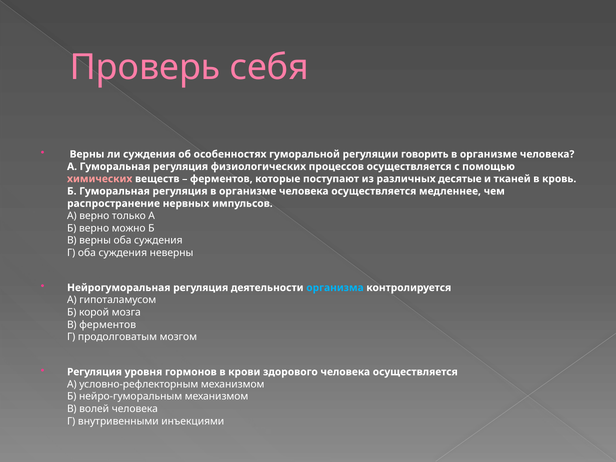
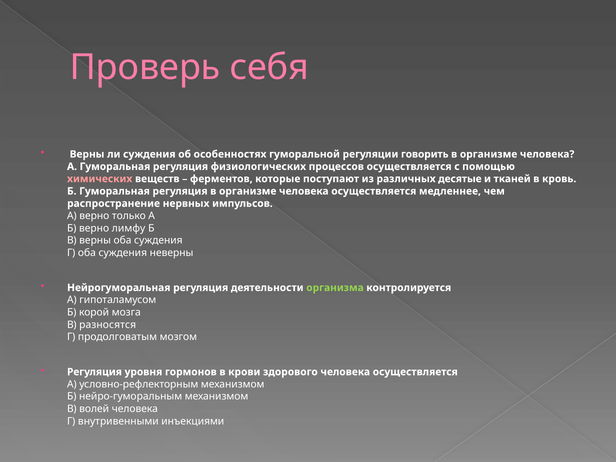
можно: можно -> лимфу (129, 228)
организма colour: light blue -> light green (335, 288)
В ферментов: ферментов -> разносятся (108, 325)
